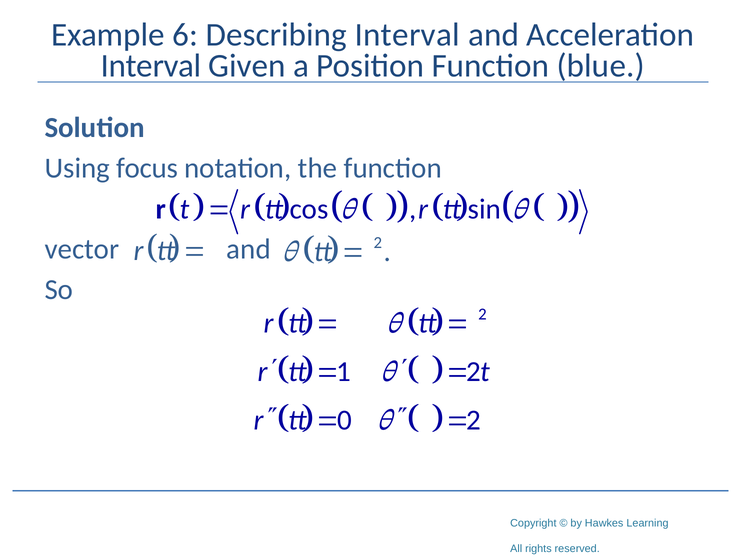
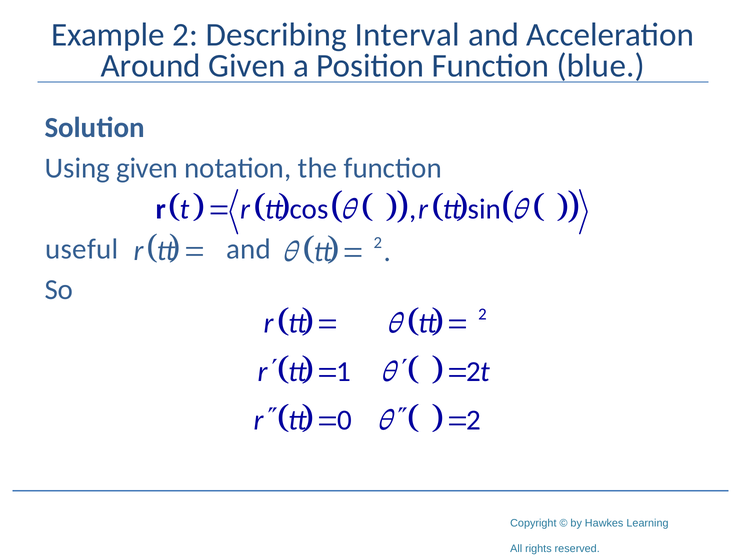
Example 6: 6 -> 2 (185, 35)
Interval: Interval -> Around (151, 66)
Using focus: focus -> given (147, 168)
vector: vector -> useful (82, 249)
